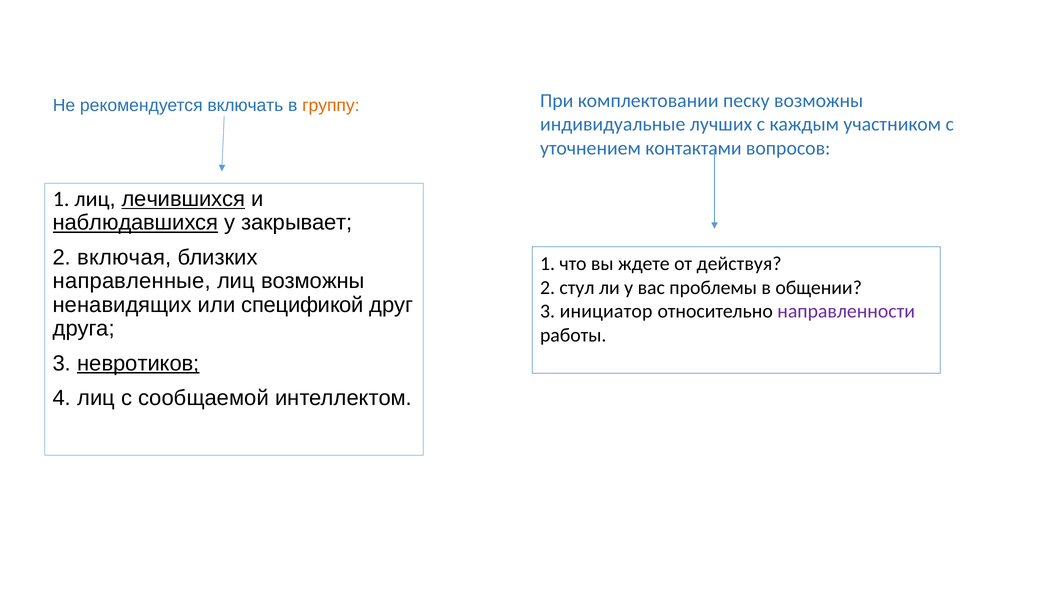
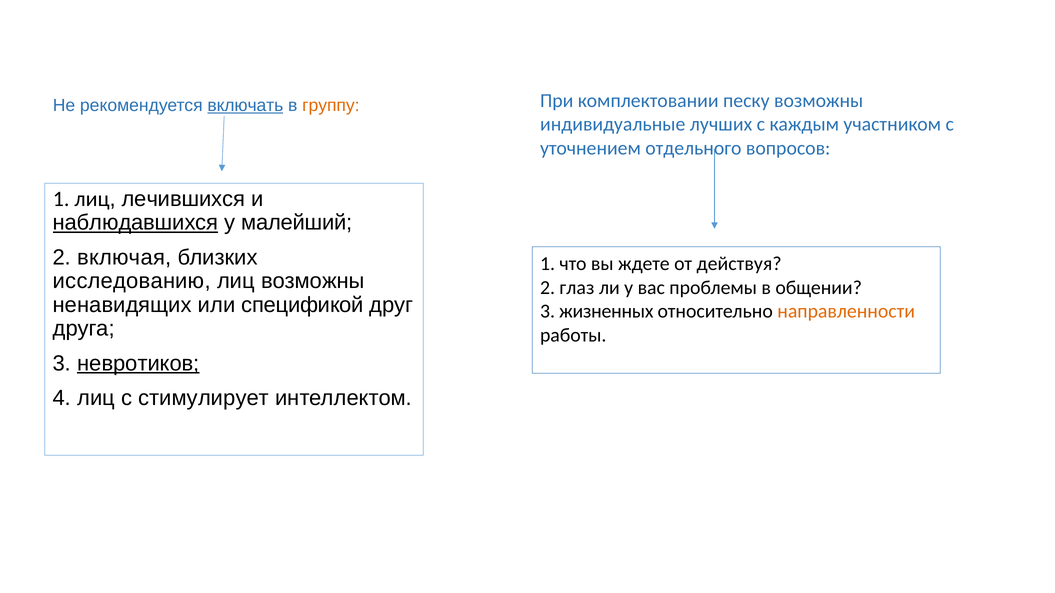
включать underline: none -> present (245, 106)
контактами: контактами -> отдельного (693, 148)
лечившихся underline: present -> none (183, 199)
закрывает: закрывает -> малейший (297, 223)
направленные: направленные -> исследованию (132, 281)
стул: стул -> глаз (577, 288)
инициатор: инициатор -> жизненных (606, 312)
направленности colour: purple -> orange (846, 312)
сообщаемой: сообщаемой -> стимулирует (204, 398)
